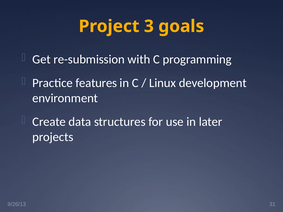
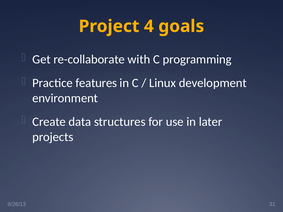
3: 3 -> 4 (149, 26)
re-submission: re-submission -> re-collaborate (89, 59)
